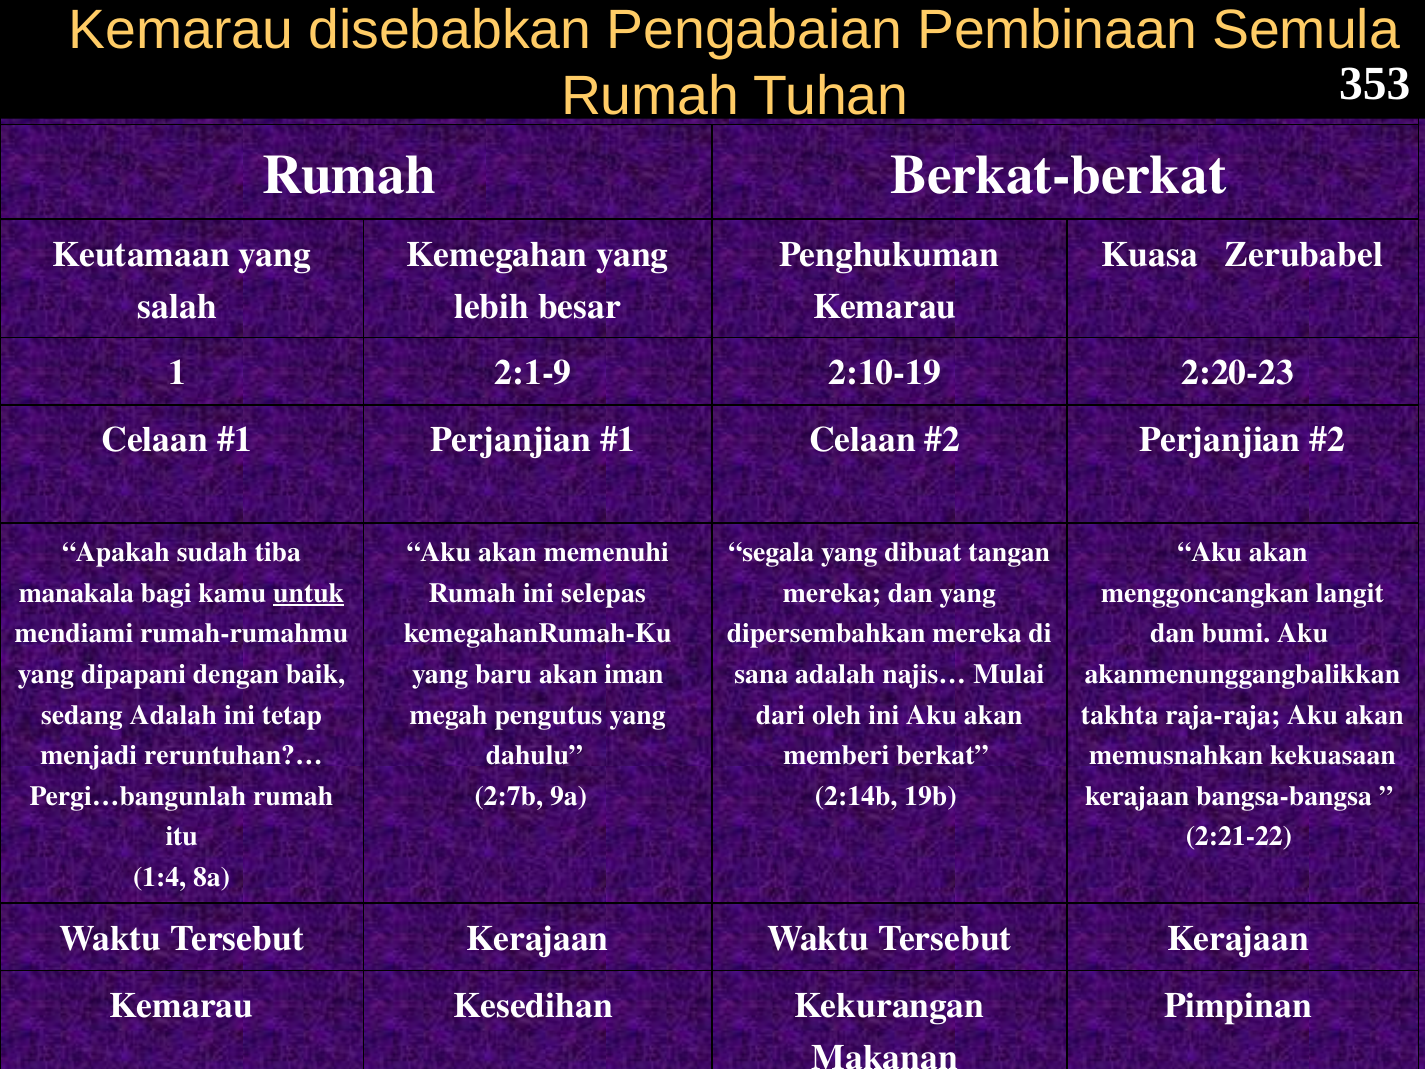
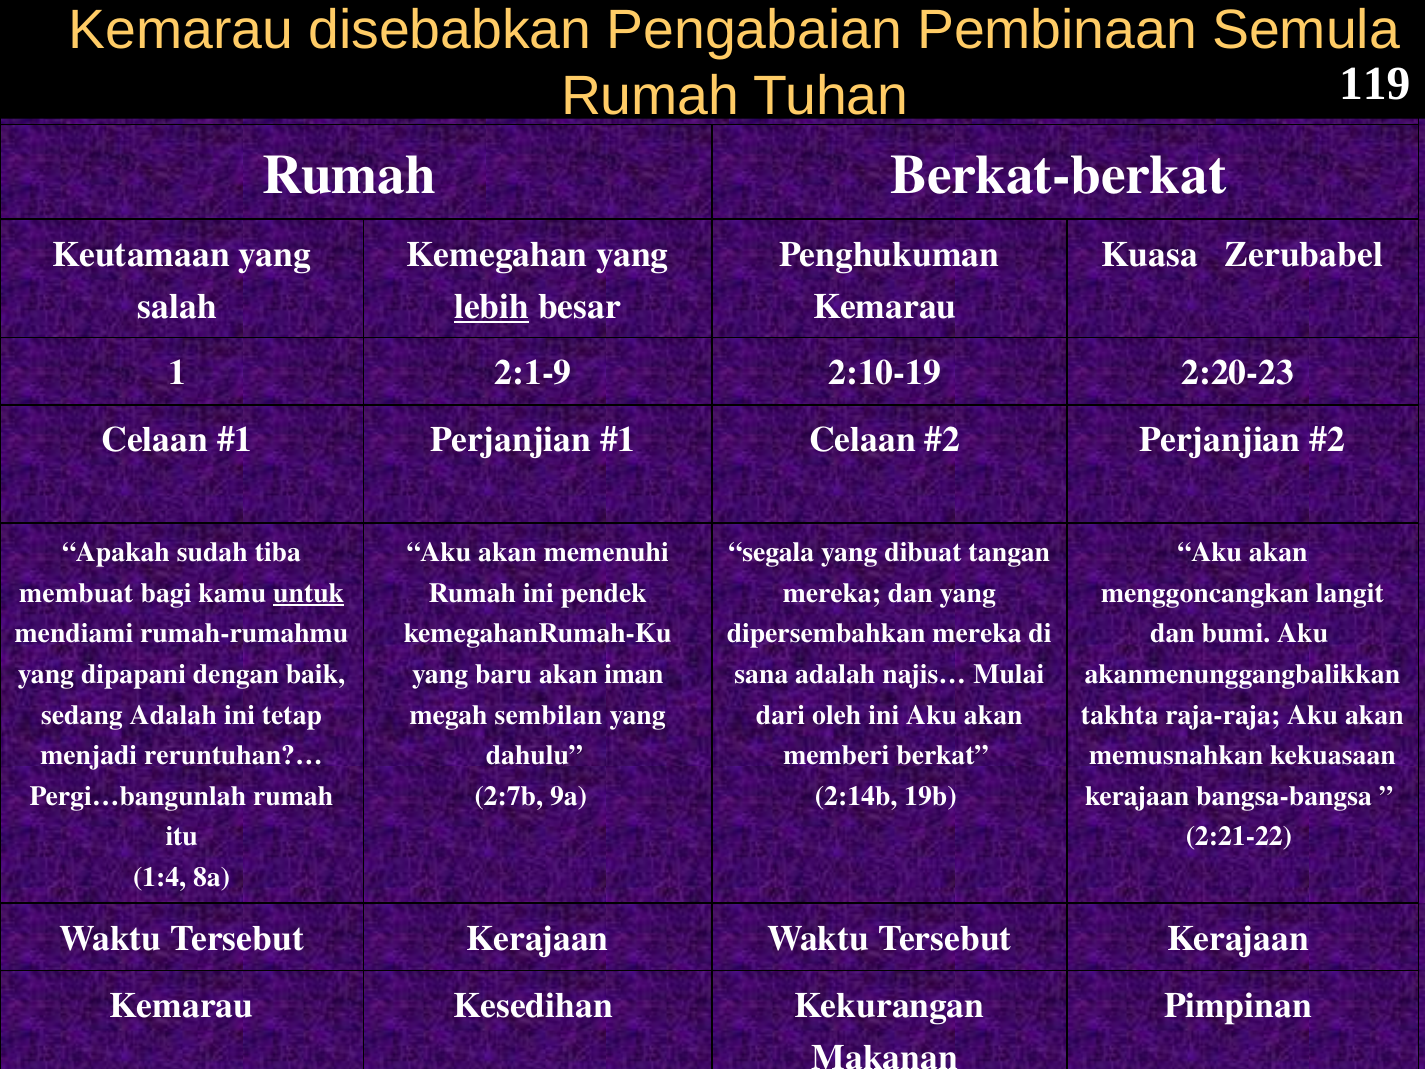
353: 353 -> 119 (1375, 83)
lebih underline: none -> present (492, 306)
manakala: manakala -> membuat (76, 593)
selepas: selepas -> pendek (604, 593)
pengutus: pengutus -> sembilan (548, 715)
